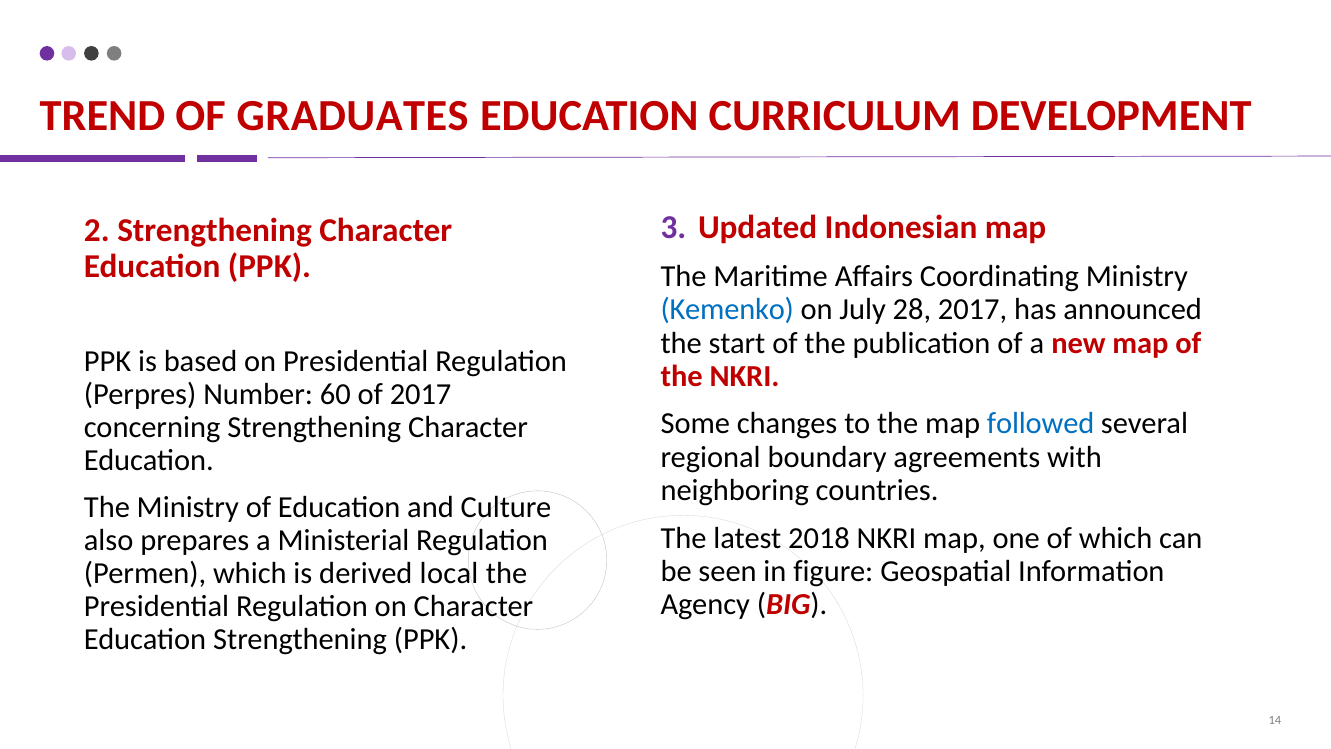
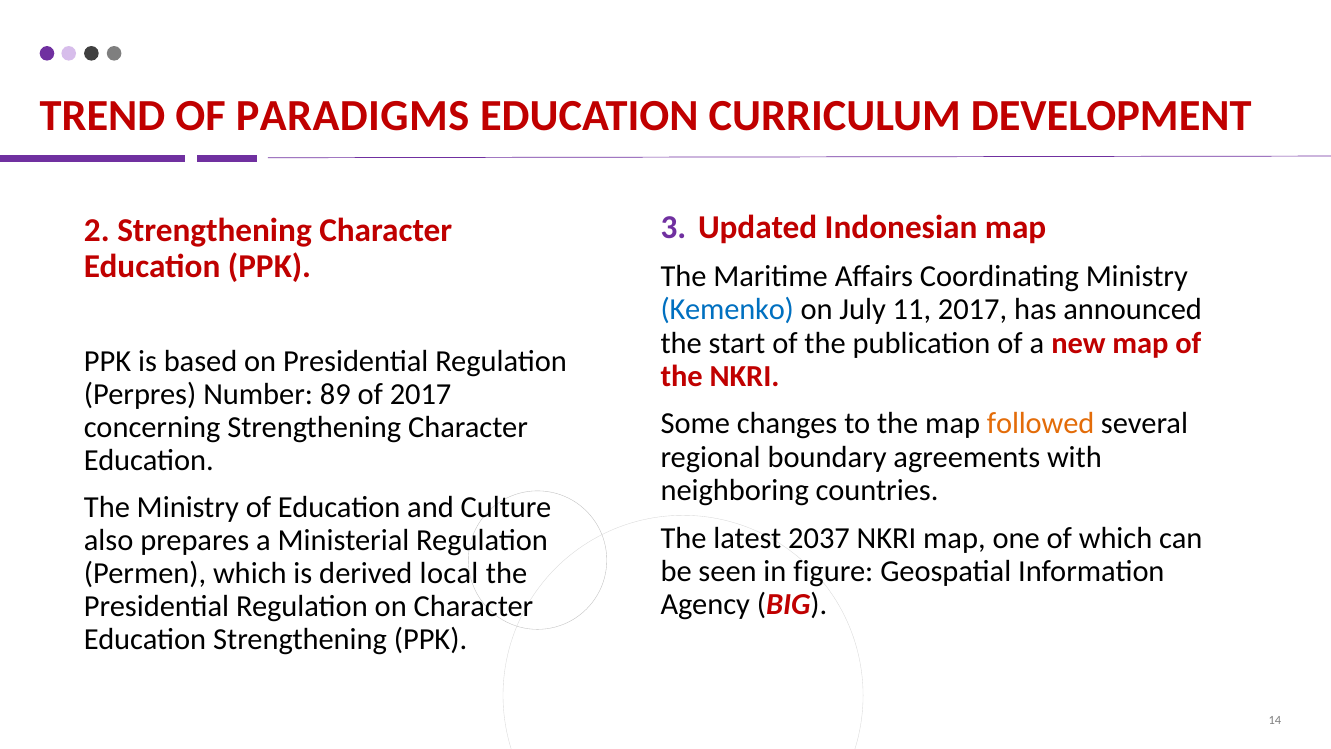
GRADUATES: GRADUATES -> PARADIGMS (353, 116)
28: 28 -> 11 (912, 310)
60: 60 -> 89 (335, 395)
followed colour: blue -> orange (1041, 424)
2018: 2018 -> 2037 (819, 538)
